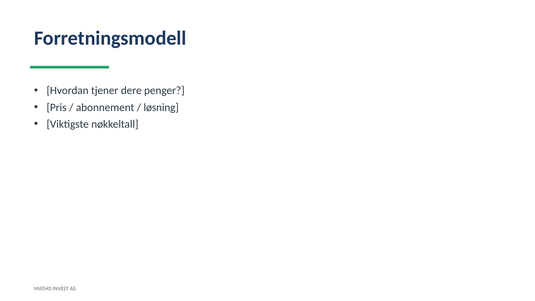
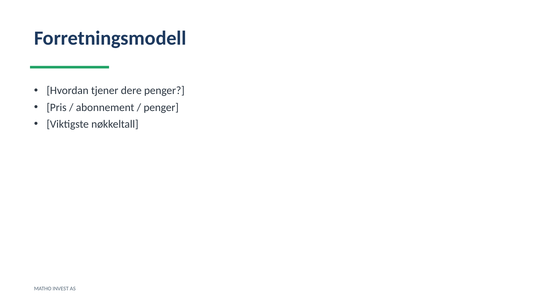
løsning: løsning -> penger (161, 107)
